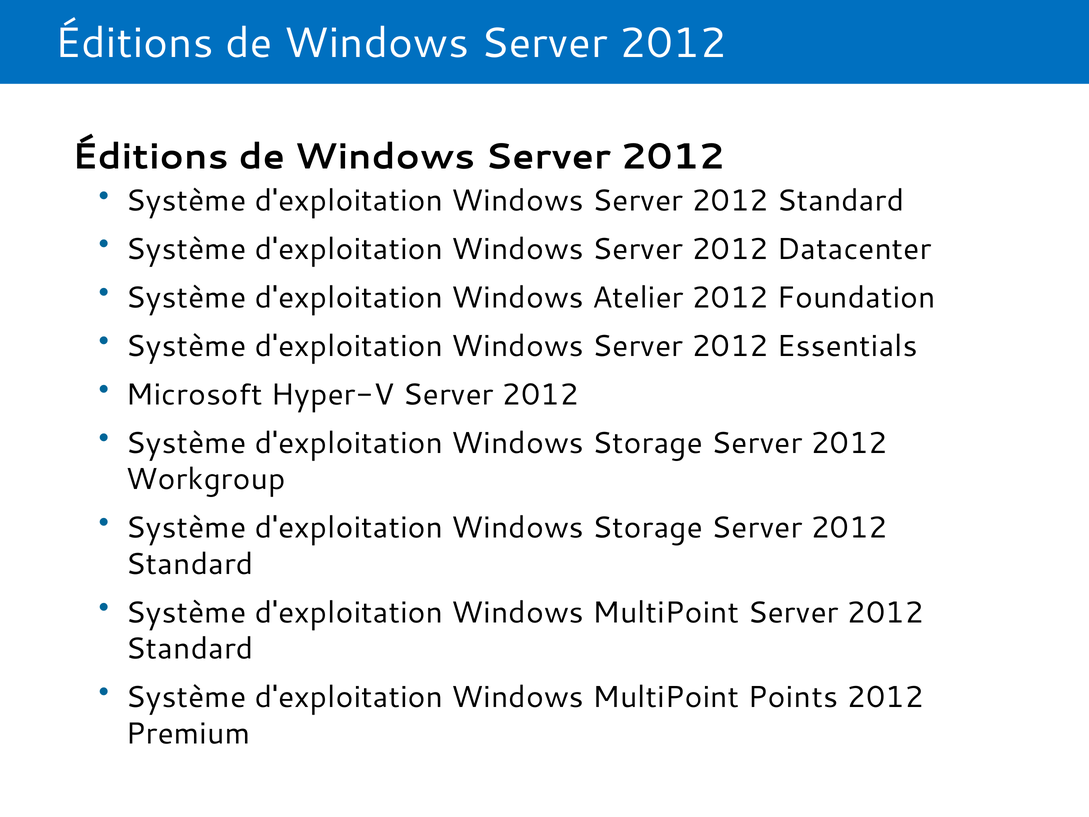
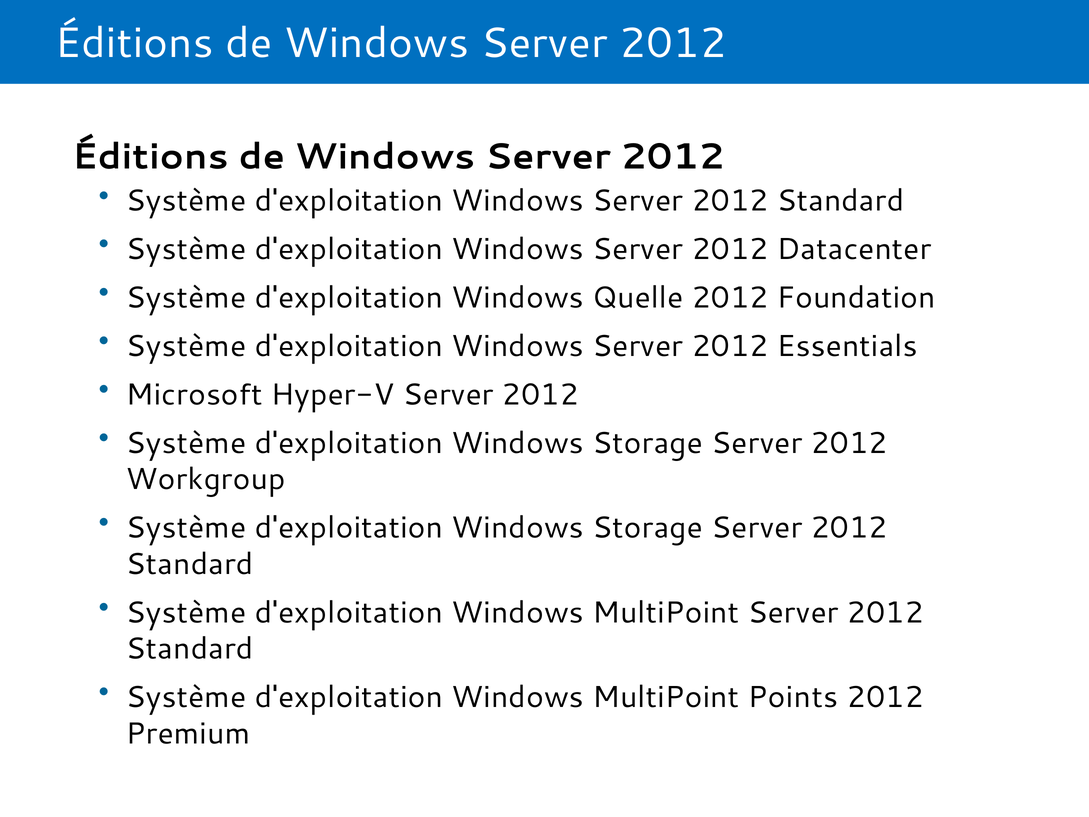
Atelier: Atelier -> Quelle (638, 298)
